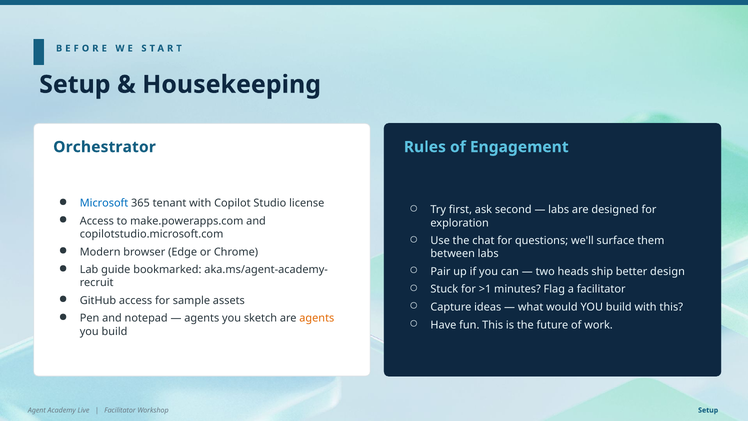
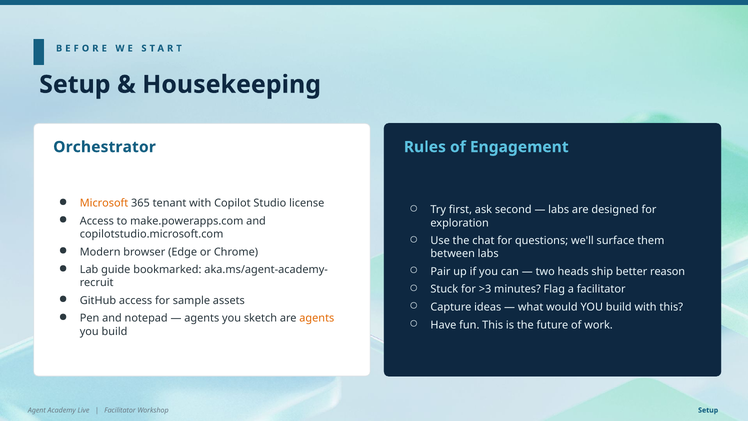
Microsoft colour: blue -> orange (104, 203)
design: design -> reason (668, 271)
>1: >1 -> >3 (485, 289)
